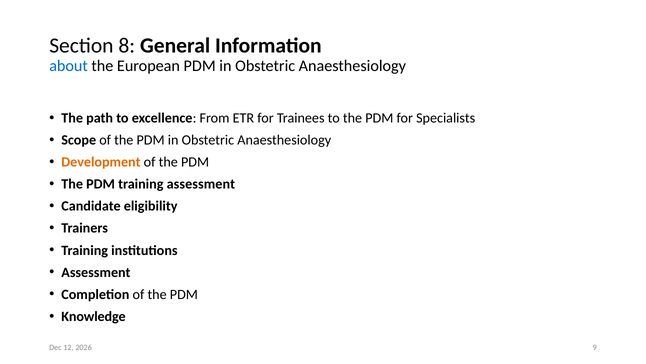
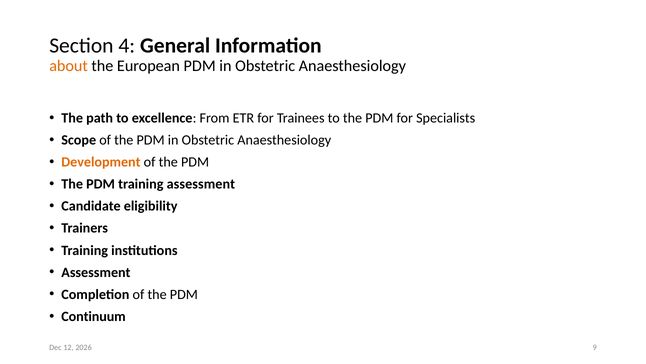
8: 8 -> 4 (127, 46)
about colour: blue -> orange (69, 66)
Knowledge: Knowledge -> Continuum (94, 316)
